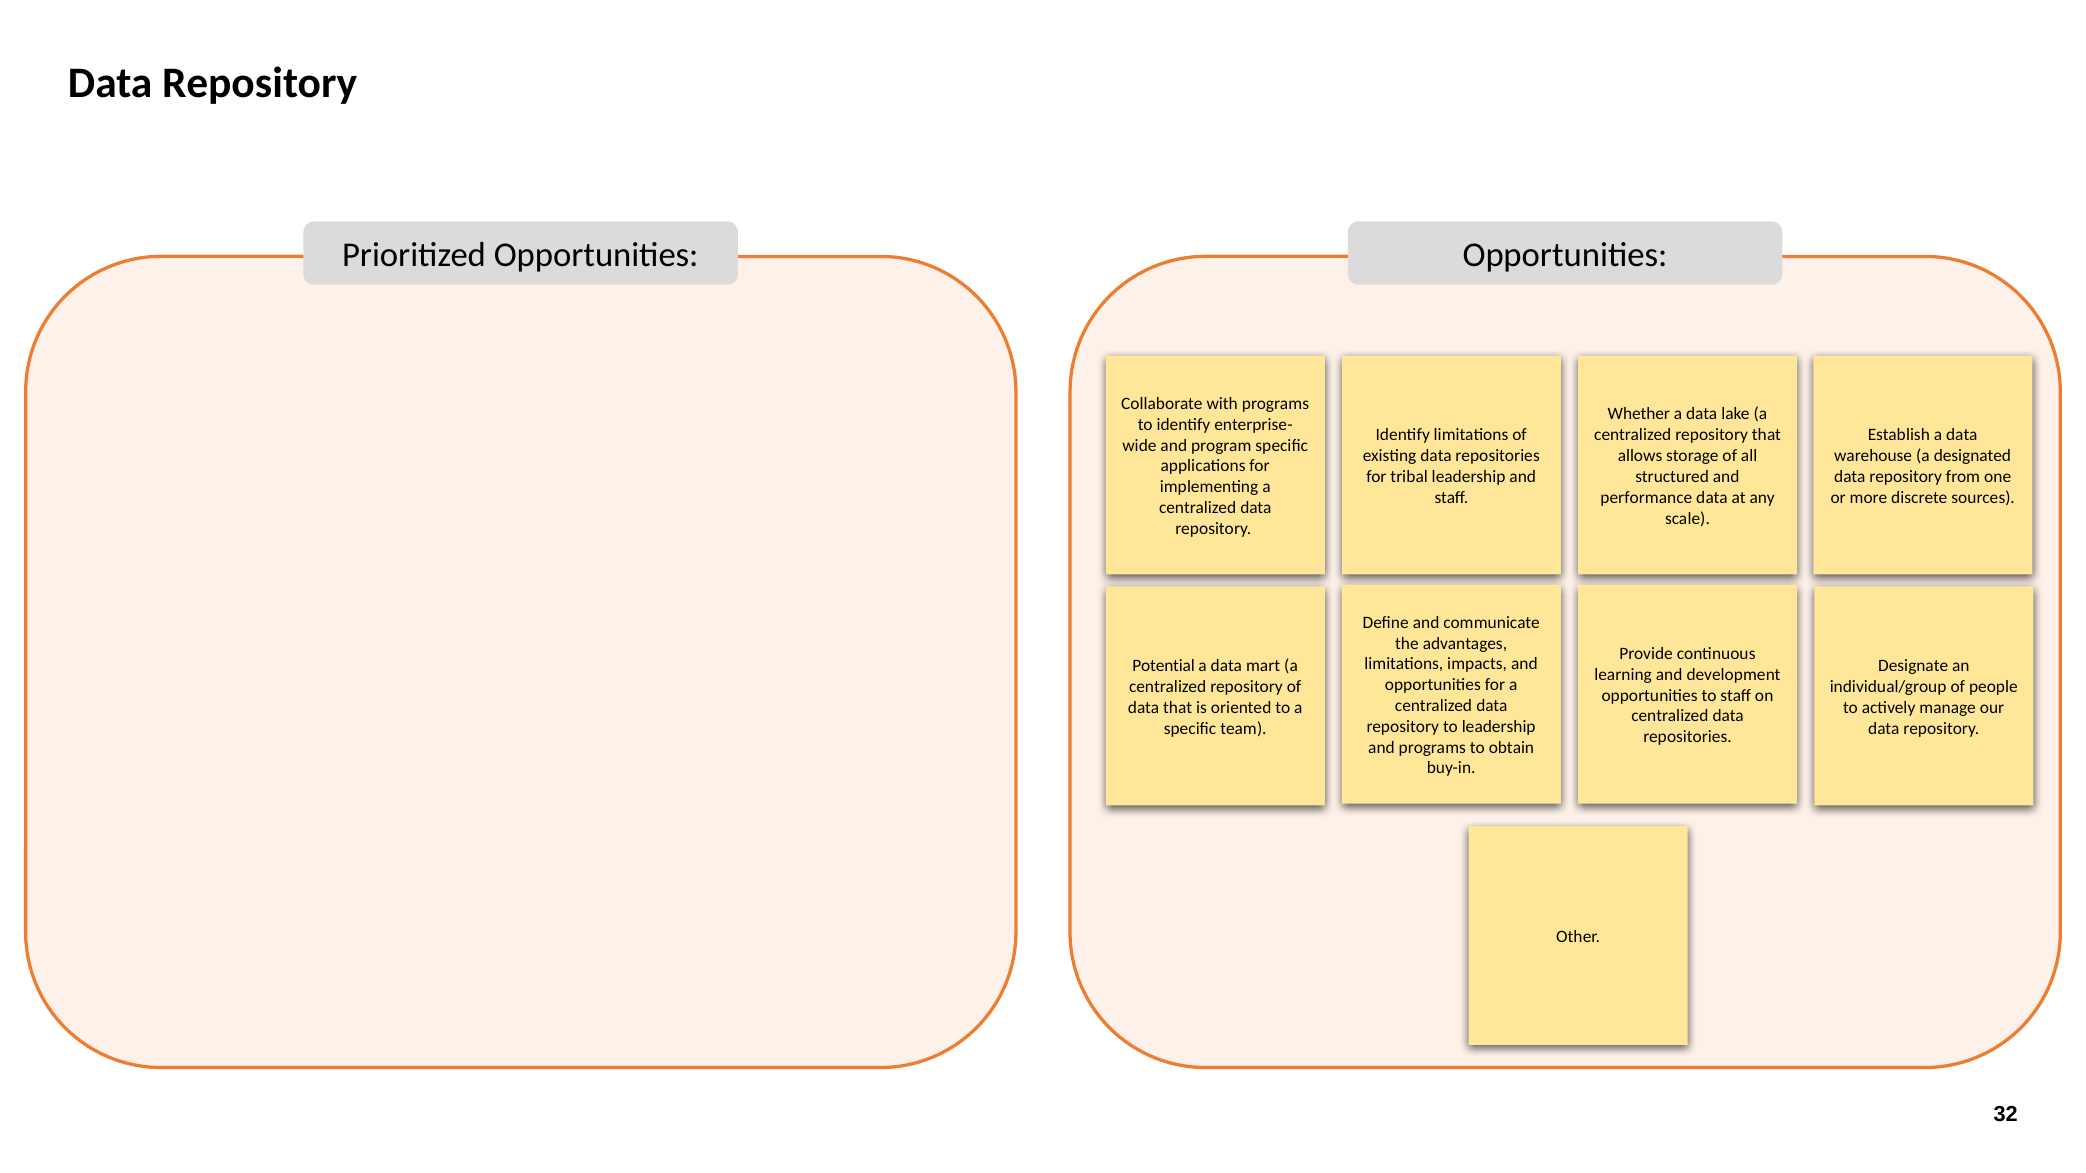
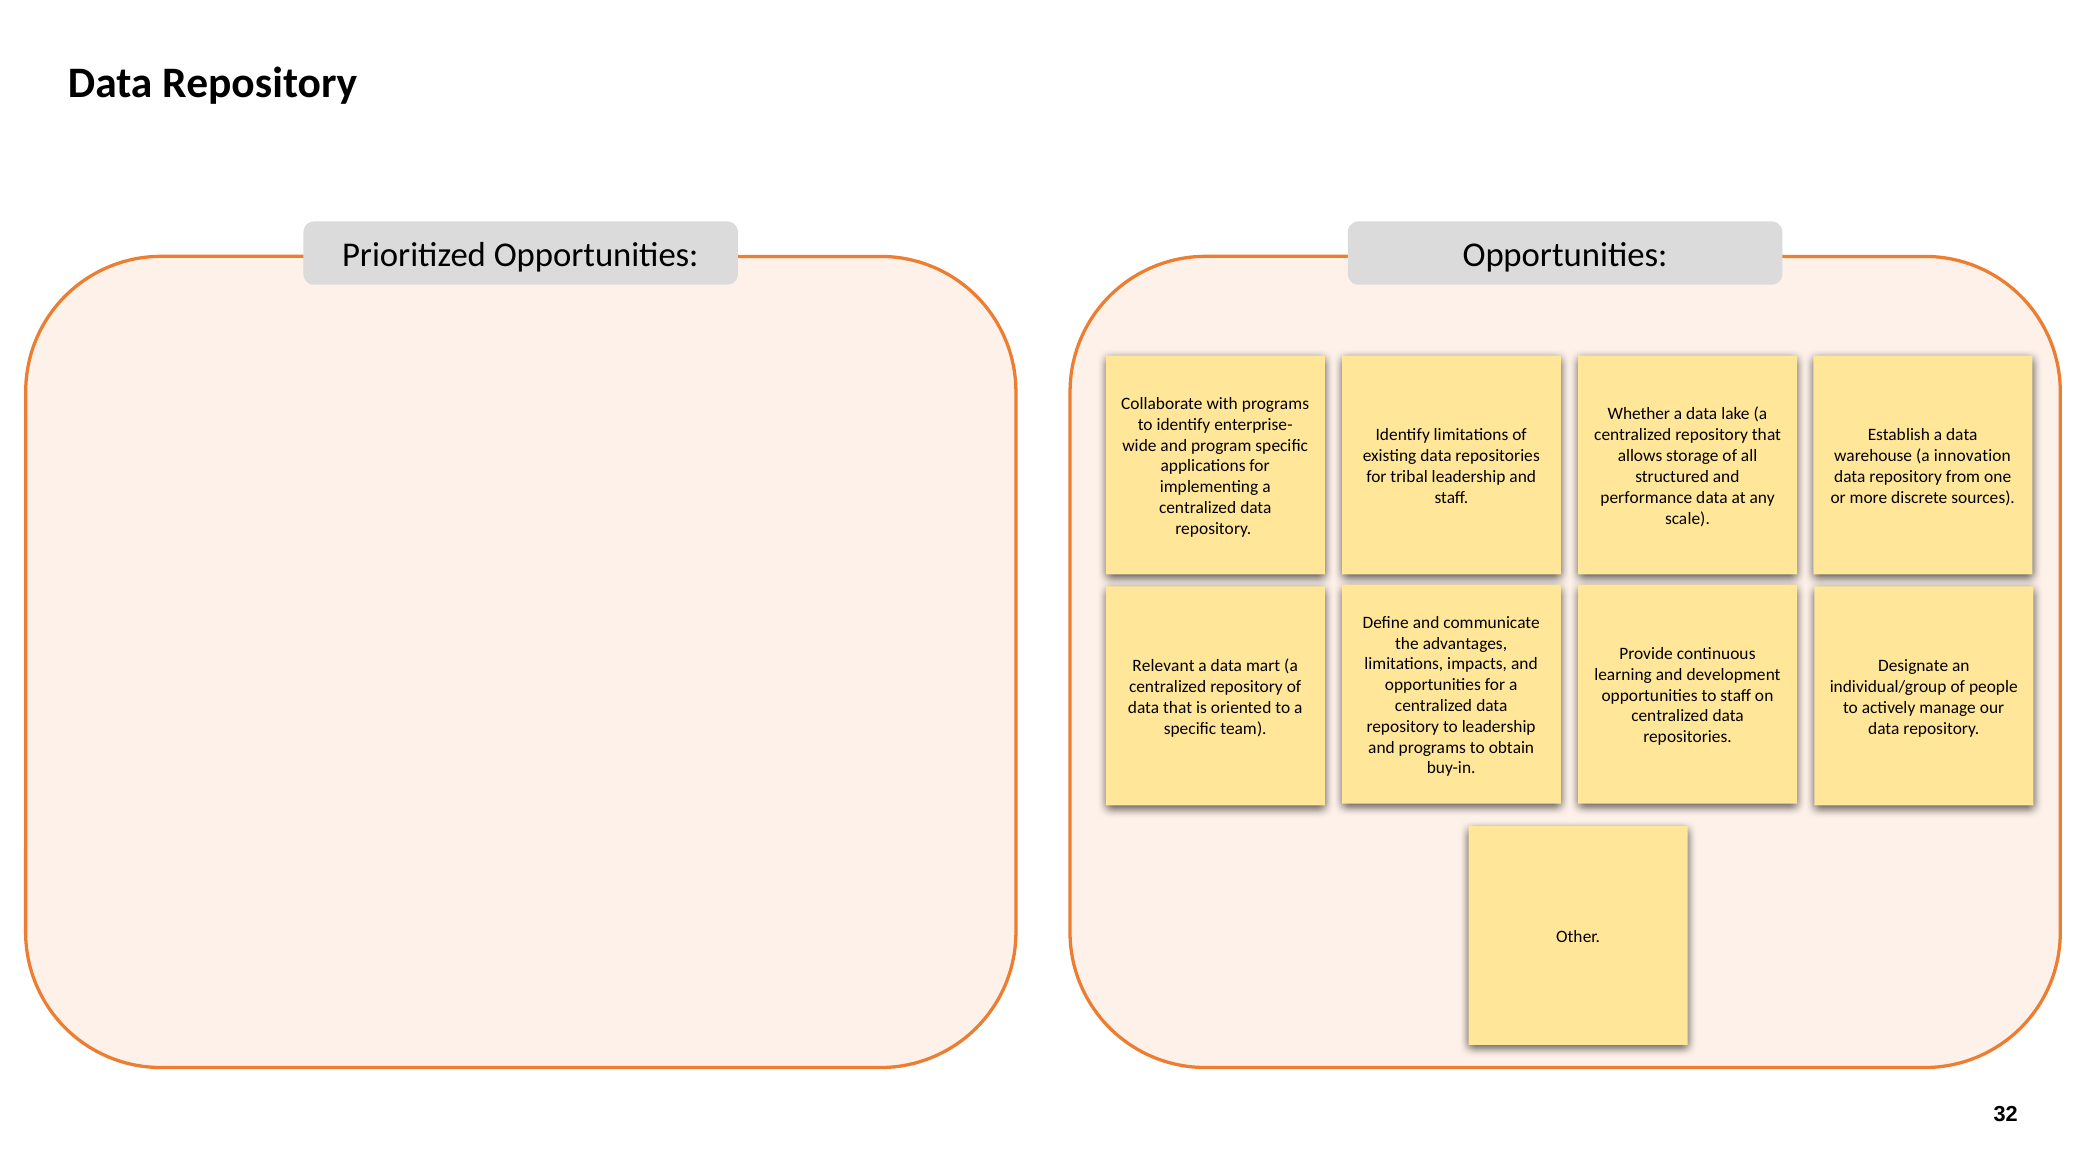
designated: designated -> innovation (1972, 456)
Potential: Potential -> Relevant (1163, 666)
